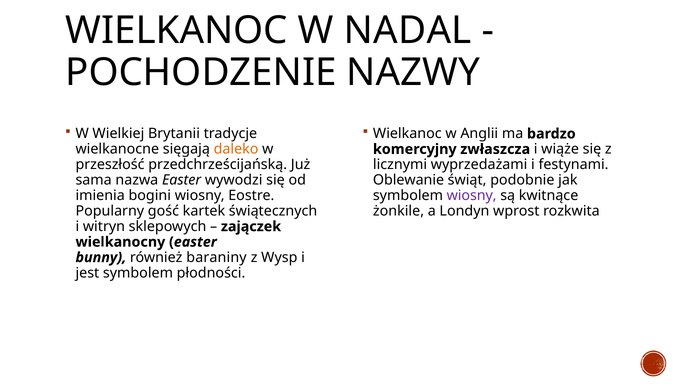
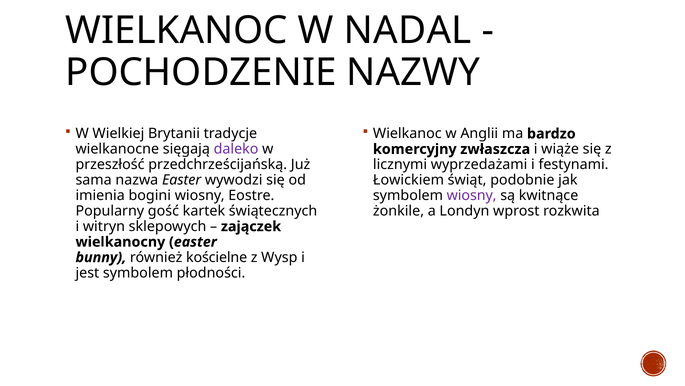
daleko colour: orange -> purple (236, 149)
Oblewanie: Oblewanie -> Łowickiem (408, 180)
baraniny: baraniny -> kościelne (217, 257)
